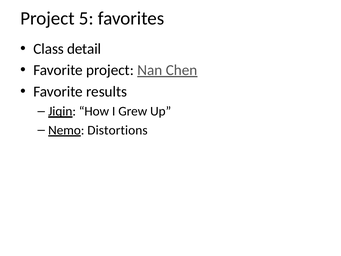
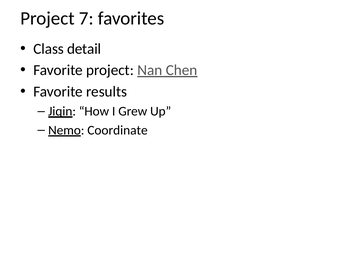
5: 5 -> 7 (86, 18)
Distortions: Distortions -> Coordinate (118, 130)
